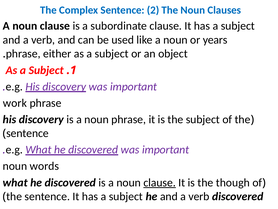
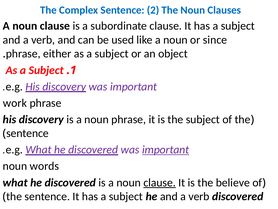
years: years -> since (215, 40)
important underline: none -> present (166, 149)
though: though -> believe (233, 182)
